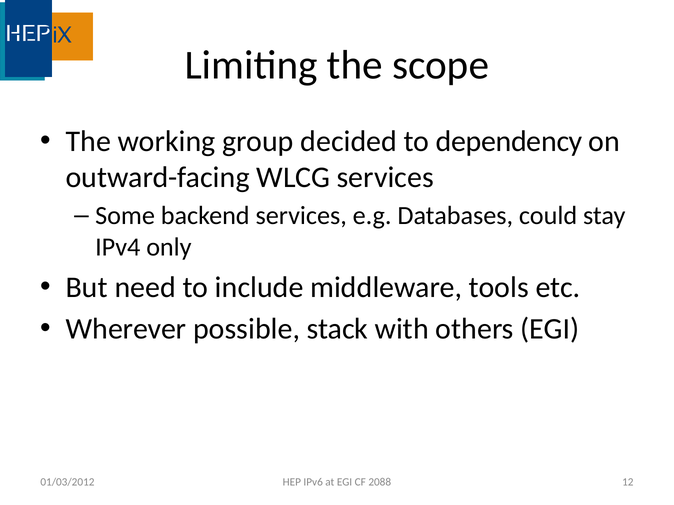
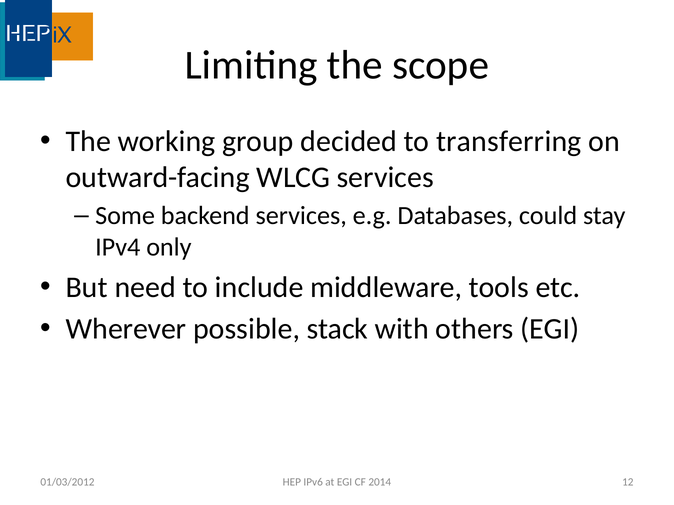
dependency: dependency -> transferring (509, 141)
2088: 2088 -> 2014 (380, 483)
